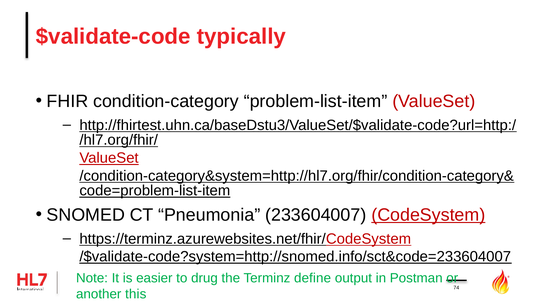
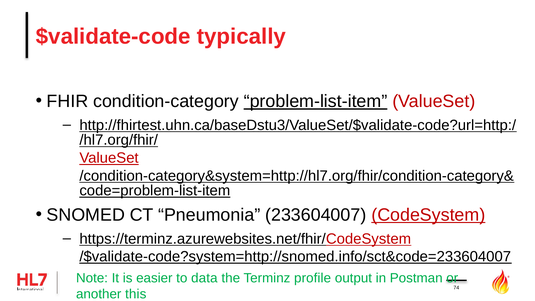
problem-list-item underline: none -> present (316, 101)
drug: drug -> data (204, 278)
define: define -> profile (313, 278)
